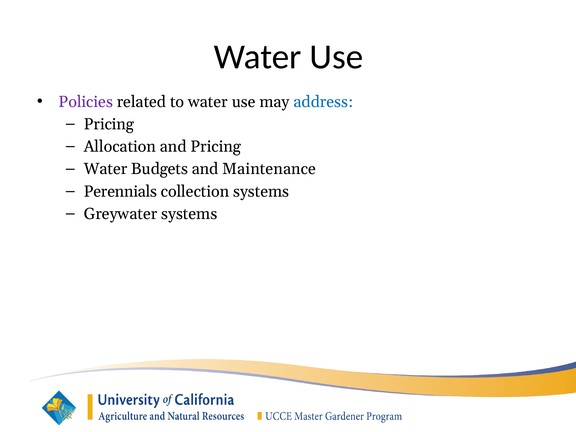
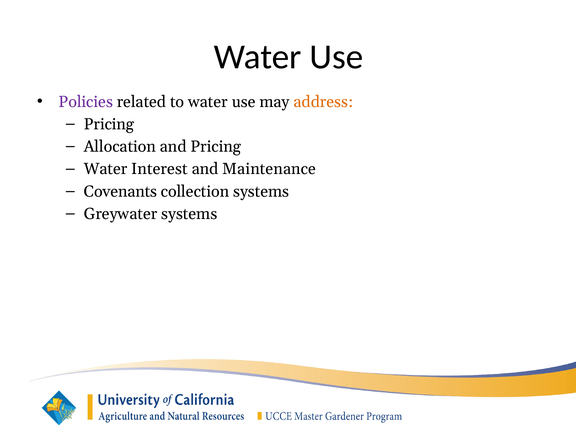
address colour: blue -> orange (323, 102)
Budgets: Budgets -> Interest (159, 169)
Perennials: Perennials -> Covenants (120, 191)
